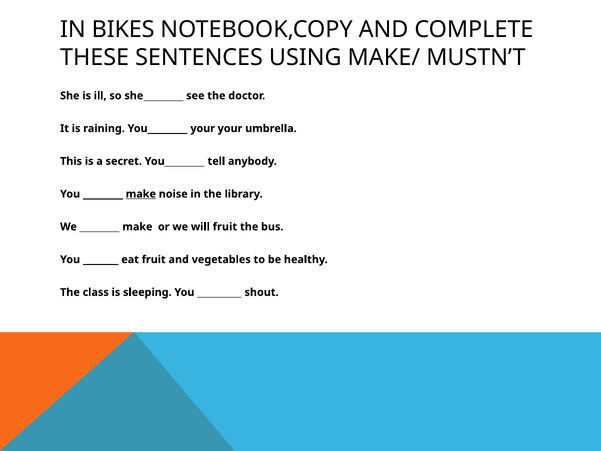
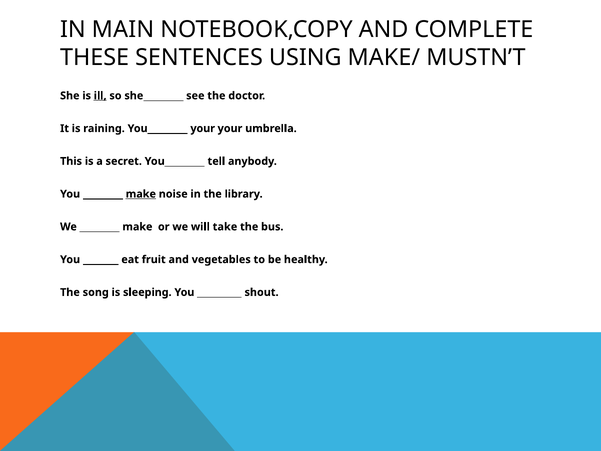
BIKES: BIKES -> MAIN (123, 30)
ill underline: none -> present (100, 96)
will fruit: fruit -> take (225, 227)
class: class -> song (96, 292)
